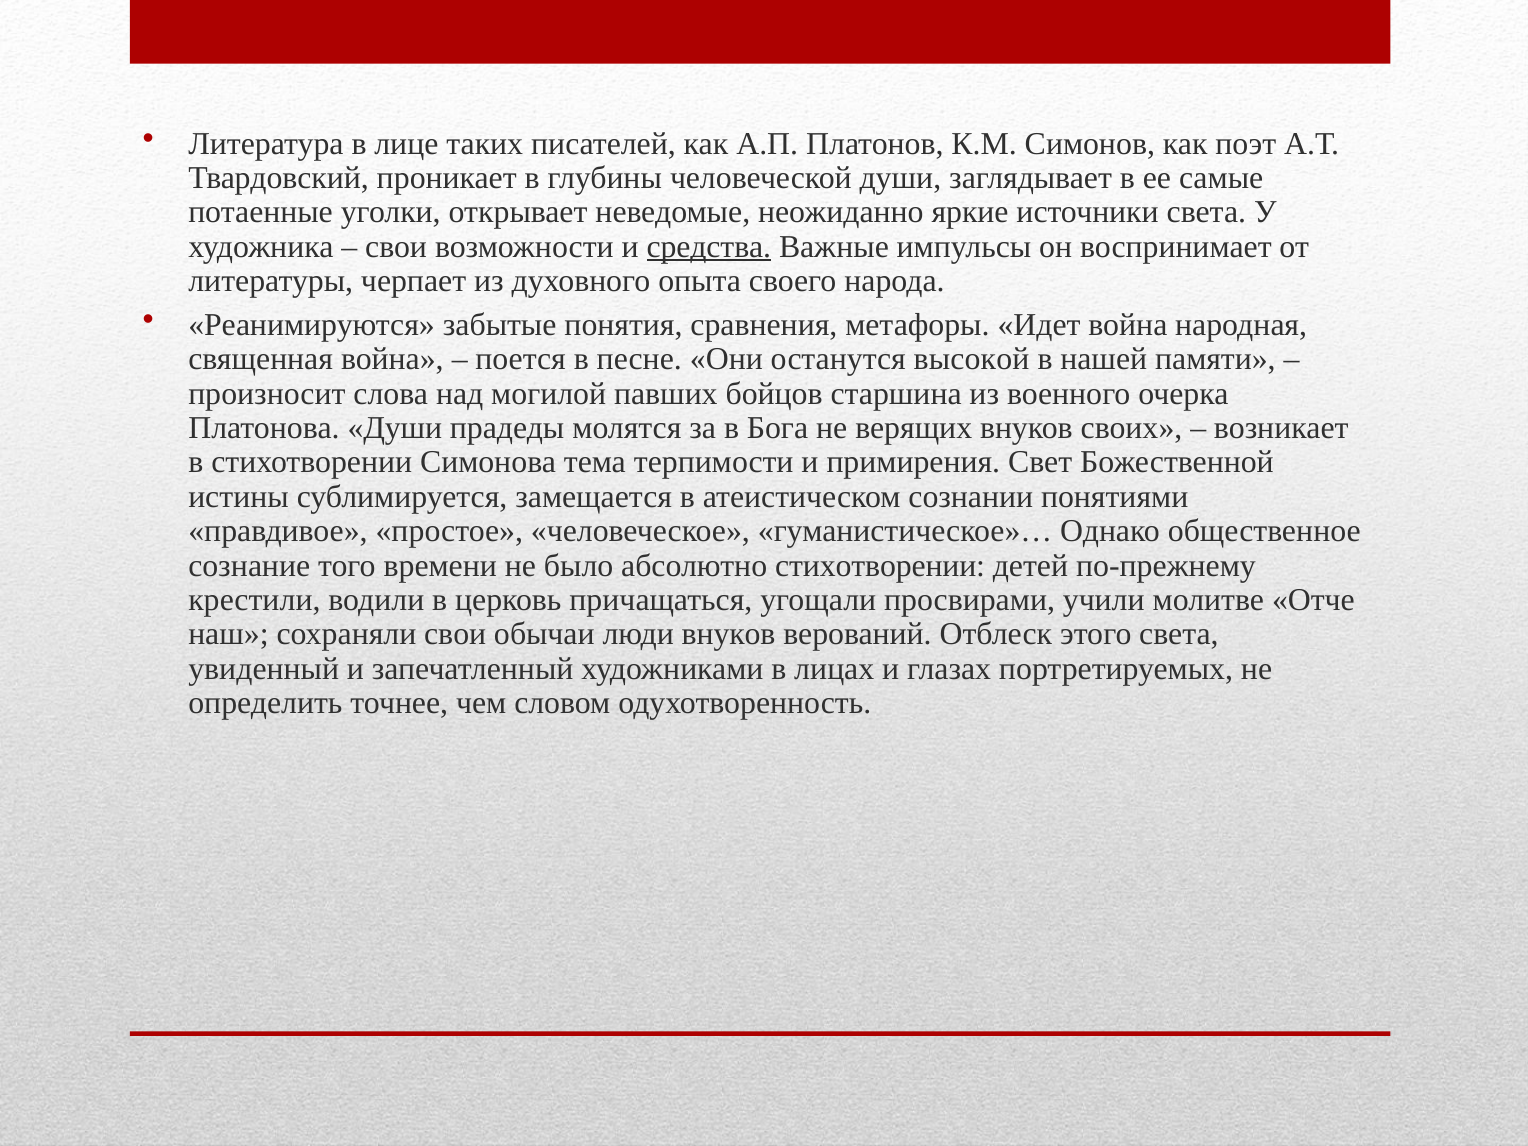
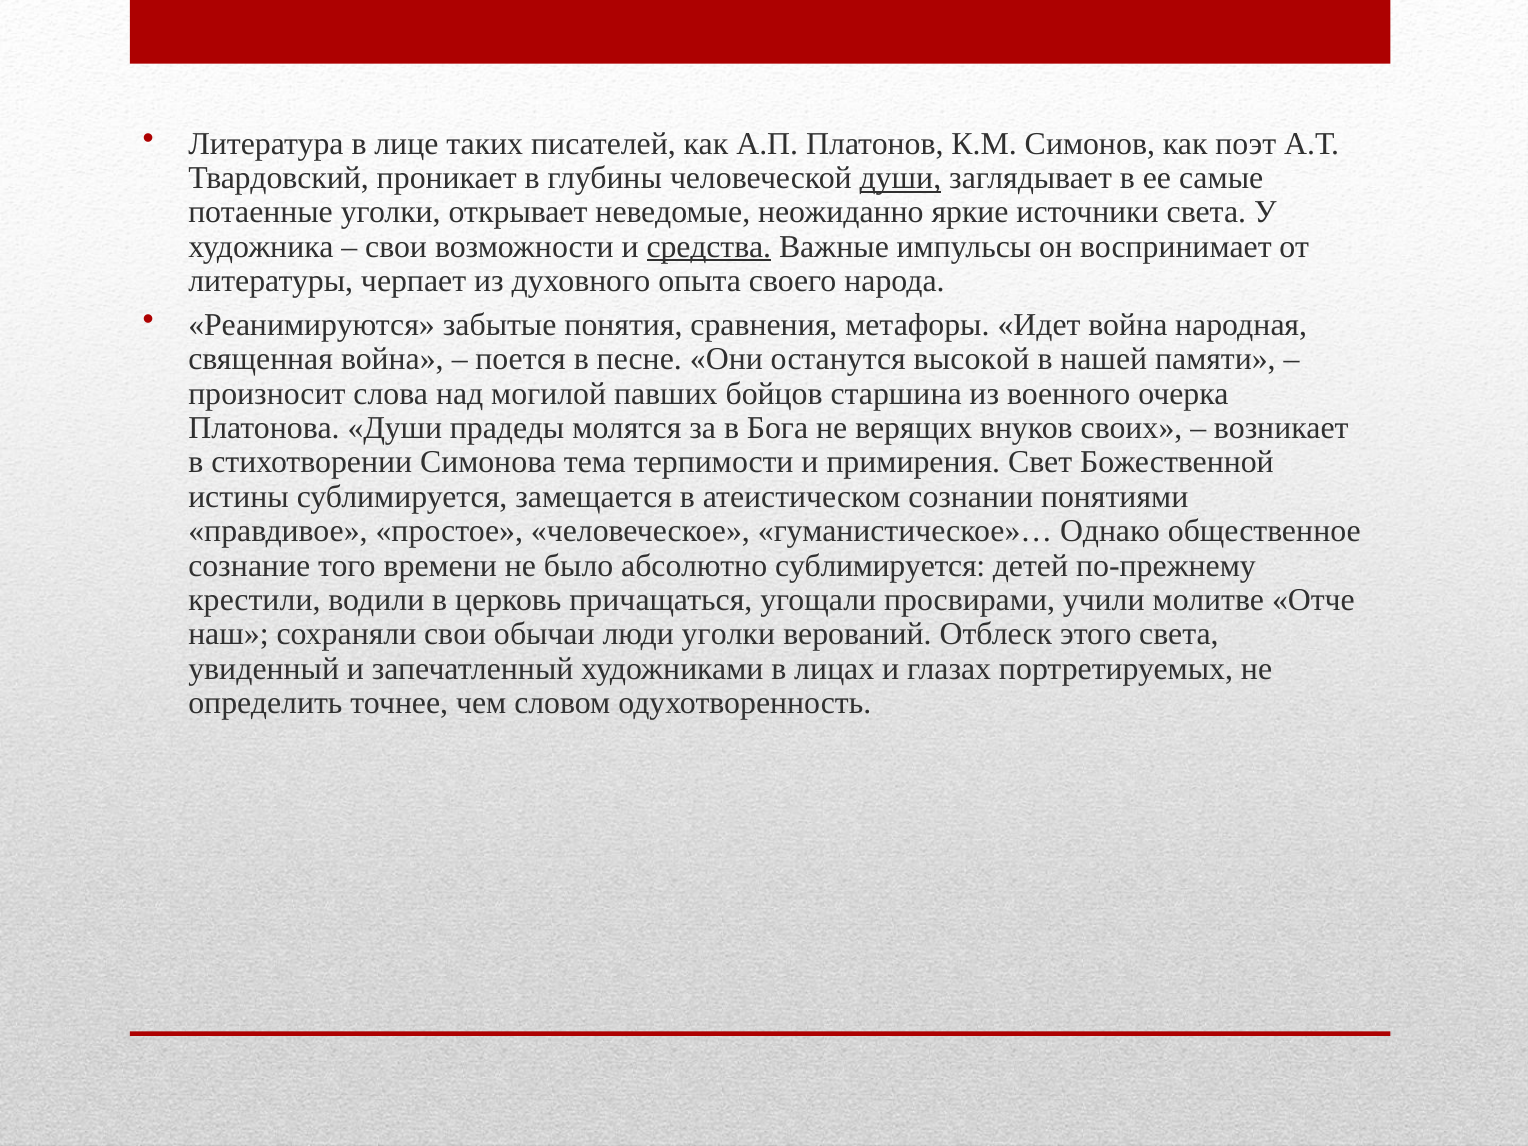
души underline: none -> present (900, 178)
абсолютно стихотворении: стихотворении -> сублимируется (880, 566)
люди внуков: внуков -> уголки (728, 634)
